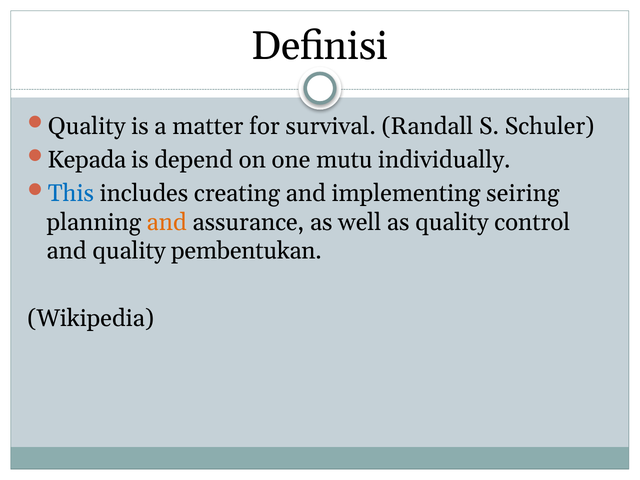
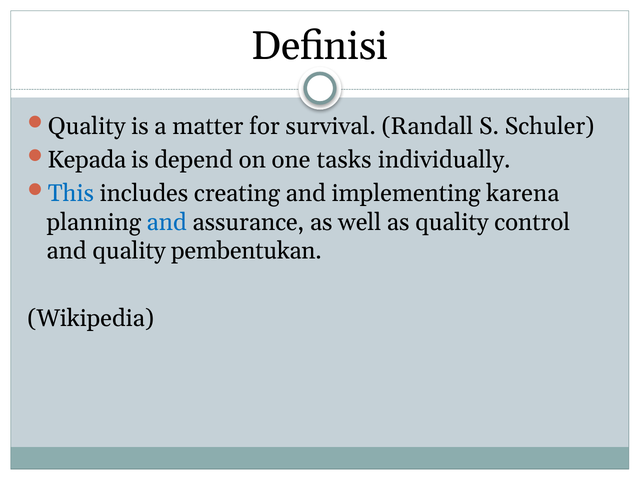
mutu: mutu -> tasks (344, 160)
seiring: seiring -> karena (523, 193)
and colour: orange -> blue (167, 222)
